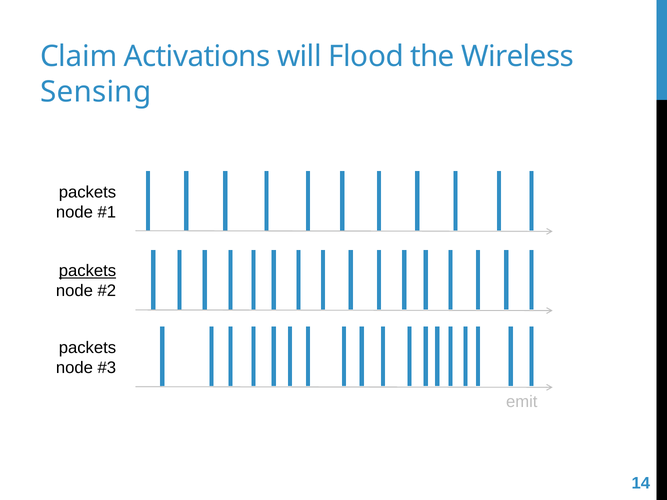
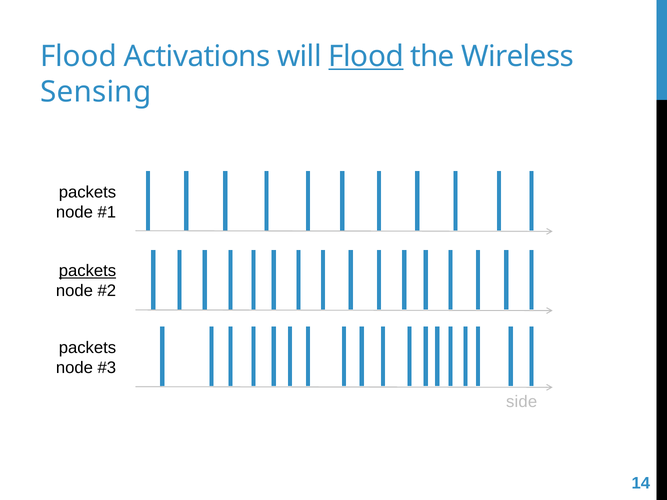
Claim: Claim -> Flood (79, 57)
Flood underline: none -> present (366, 57)
emit: emit -> side (522, 402)
